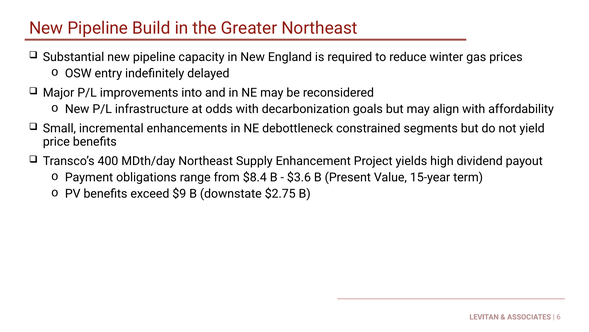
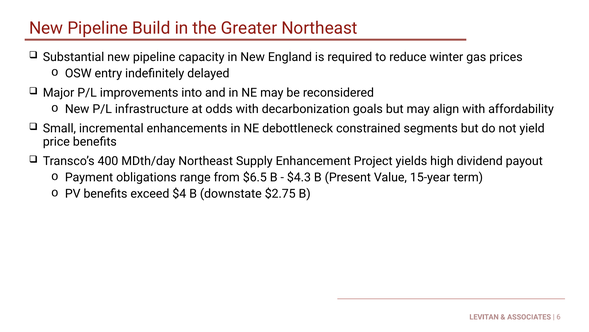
$8.4: $8.4 -> $6.5 (255, 177)
$3.6: $3.6 -> $4.3 (299, 177)
$9: $9 -> $4 (179, 194)
